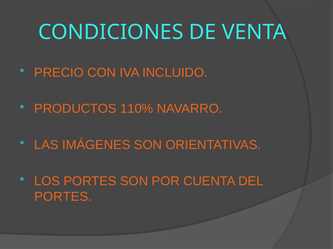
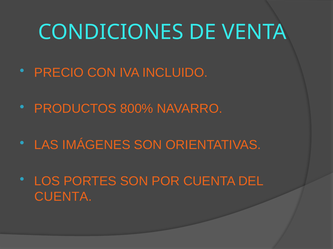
110%: 110% -> 800% (137, 109)
PORTES: PORTES -> CUENTA (63, 197)
